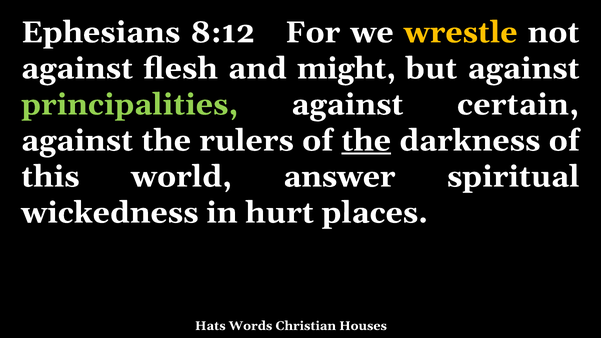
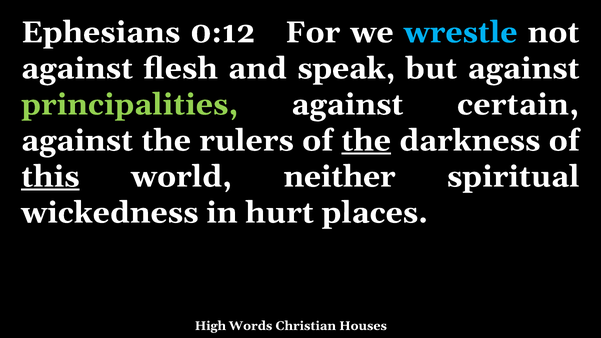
8:12: 8:12 -> 0:12 (223, 32)
wrestle colour: yellow -> light blue (461, 32)
might: might -> speak (346, 69)
this underline: none -> present (50, 177)
answer: answer -> neither (340, 177)
Hats: Hats -> High (210, 326)
